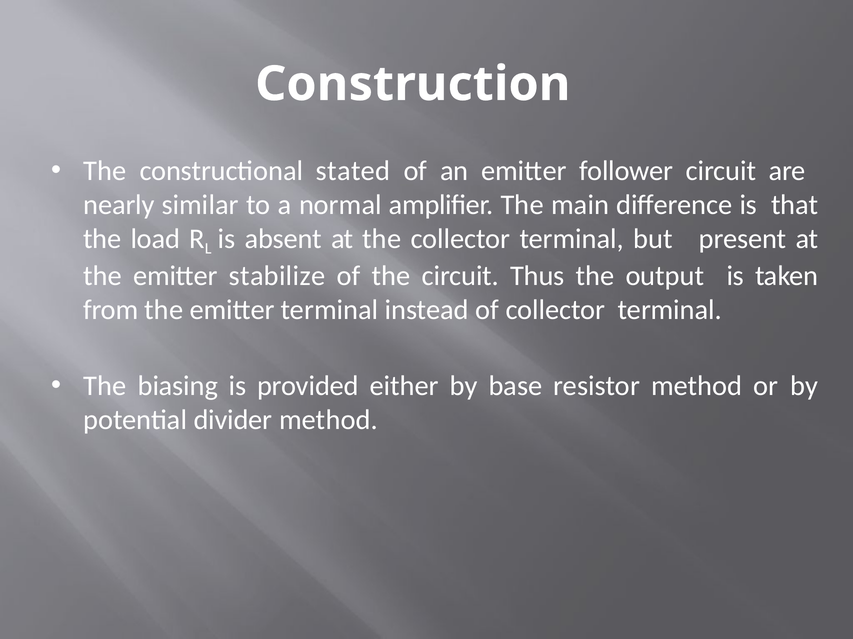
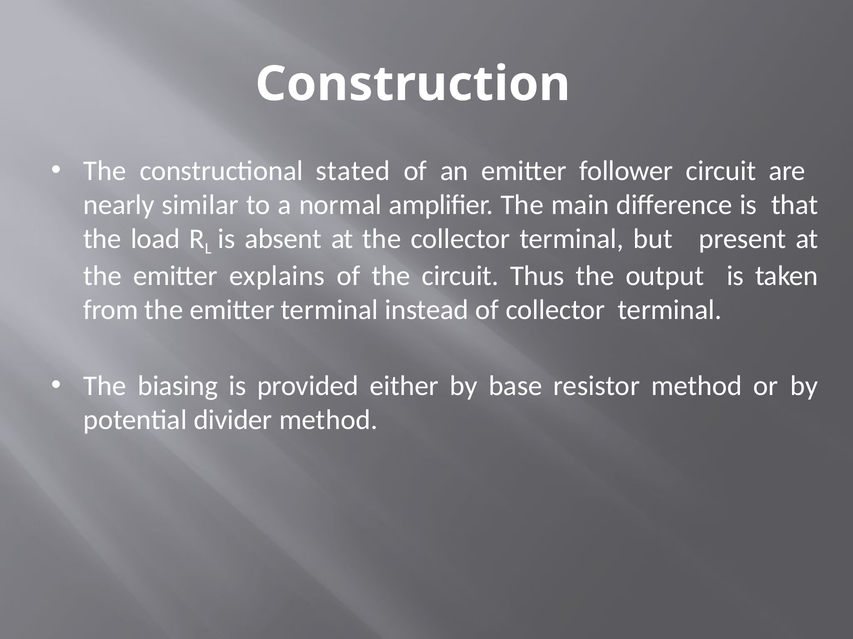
stabilize: stabilize -> explains (277, 276)
